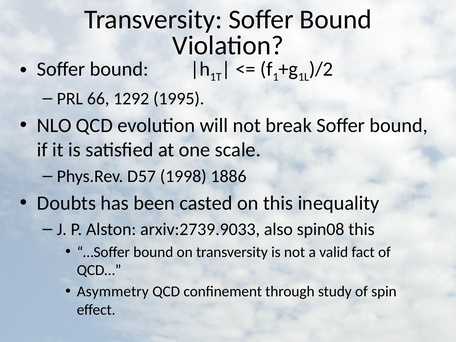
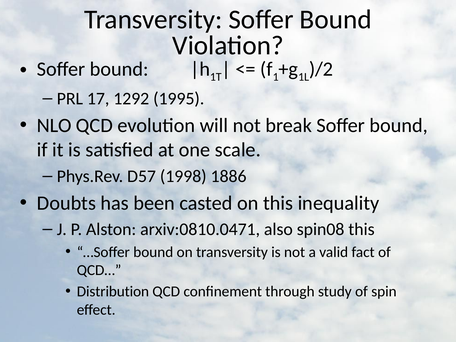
66: 66 -> 17 (98, 99)
arxiv:2739.9033: arxiv:2739.9033 -> arxiv:0810.0471 (200, 229)
Asymmetry: Asymmetry -> Distribution (113, 292)
